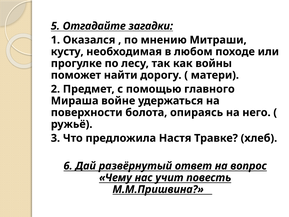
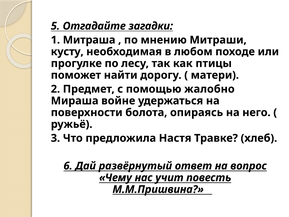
Оказался: Оказался -> Митраша (89, 40)
войны: войны -> птицы (214, 63)
главного: главного -> жалобно (209, 89)
